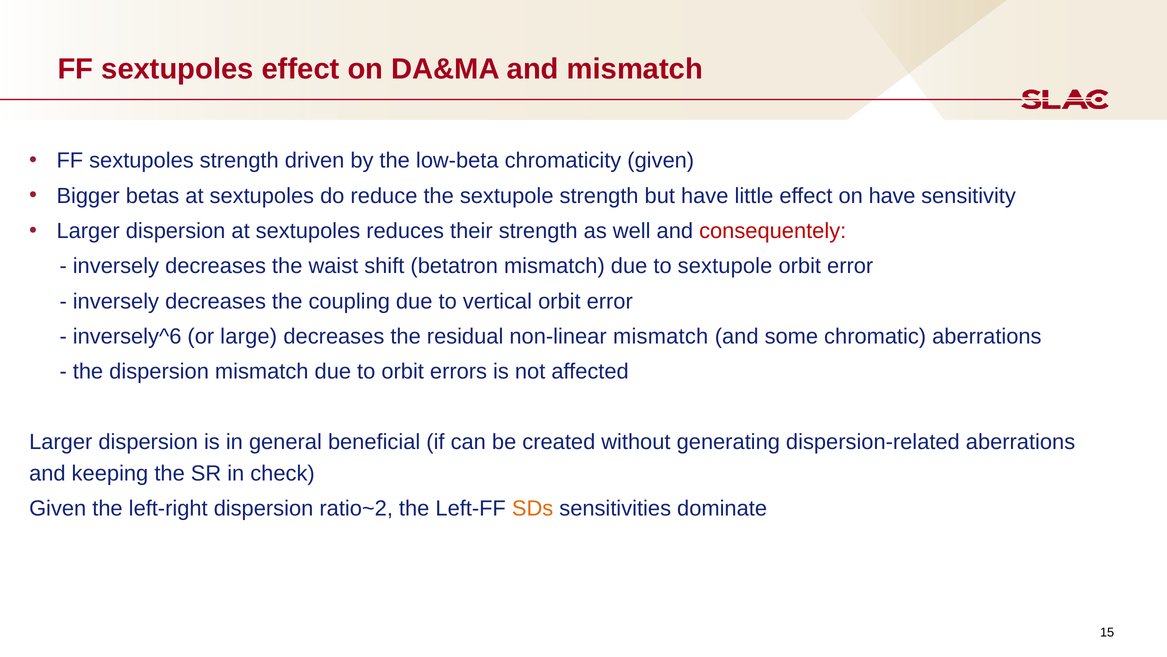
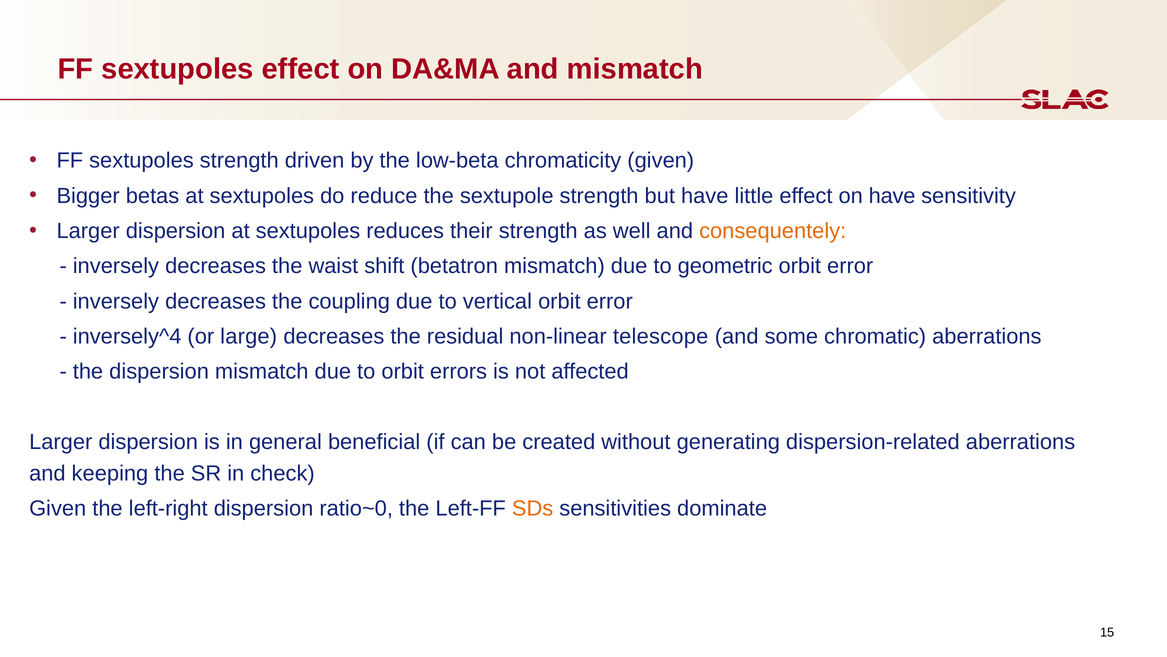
consequentely colour: red -> orange (773, 231)
to sextupole: sextupole -> geometric (725, 266)
inversely^6: inversely^6 -> inversely^4 (127, 336)
non-linear mismatch: mismatch -> telescope (661, 336)
ratio~2: ratio~2 -> ratio~0 (356, 508)
